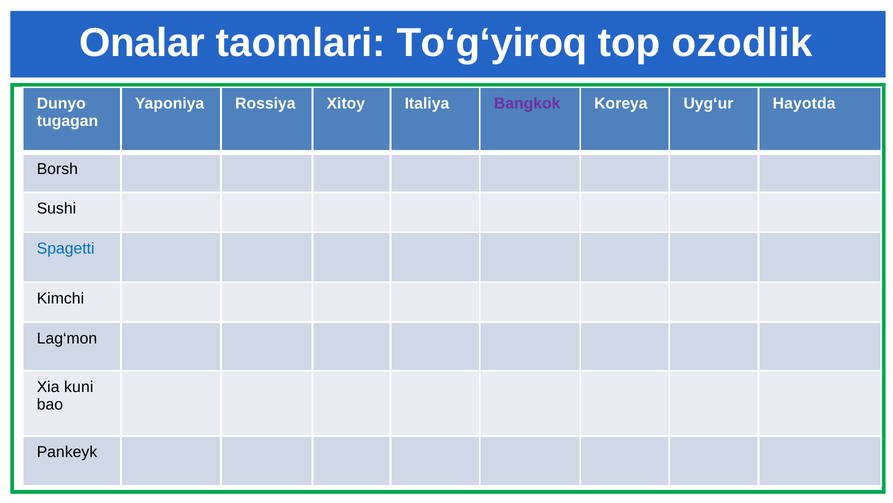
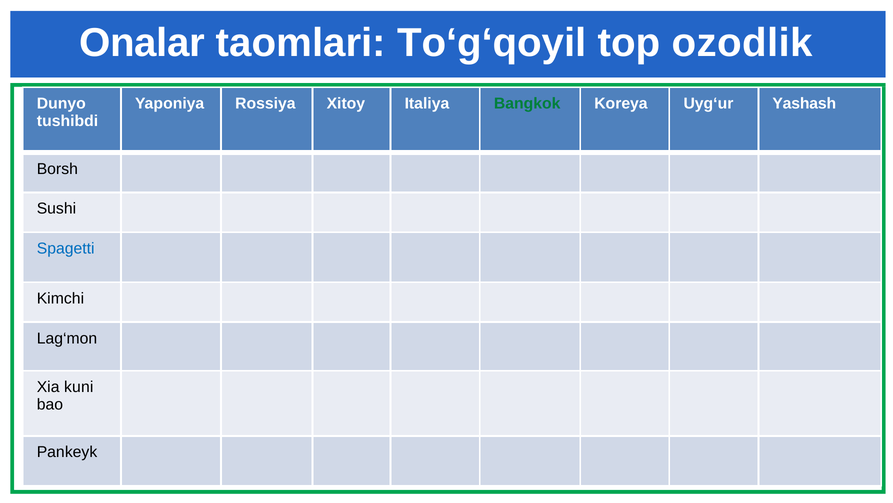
To‘g‘yiroq: To‘g‘yiroq -> To‘g‘qoyil (492, 43)
Bangkok colour: purple -> green (527, 103)
Hayotda: Hayotda -> Yashash (804, 103)
tugagan: tugagan -> tushibdi (68, 121)
